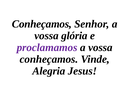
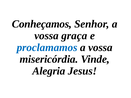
glória: glória -> graça (74, 36)
proclamamos colour: purple -> blue (47, 48)
conheçamos: conheçamos -> misericórdia (49, 59)
